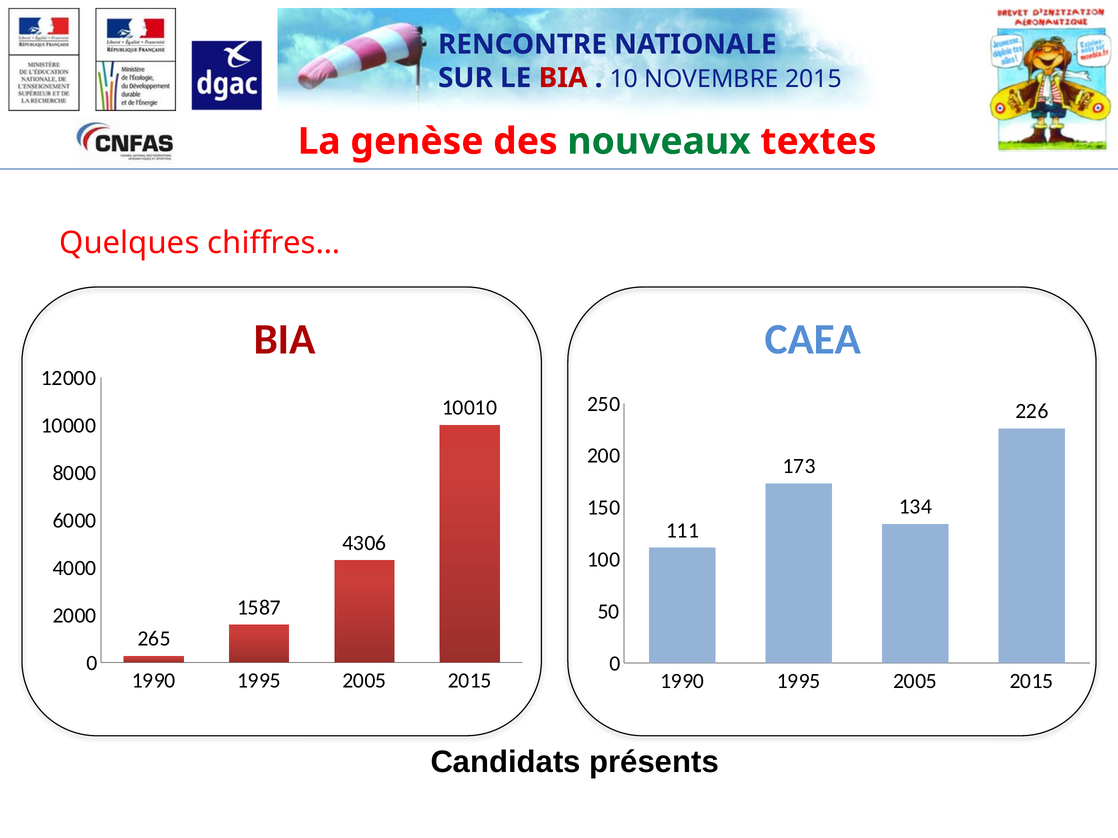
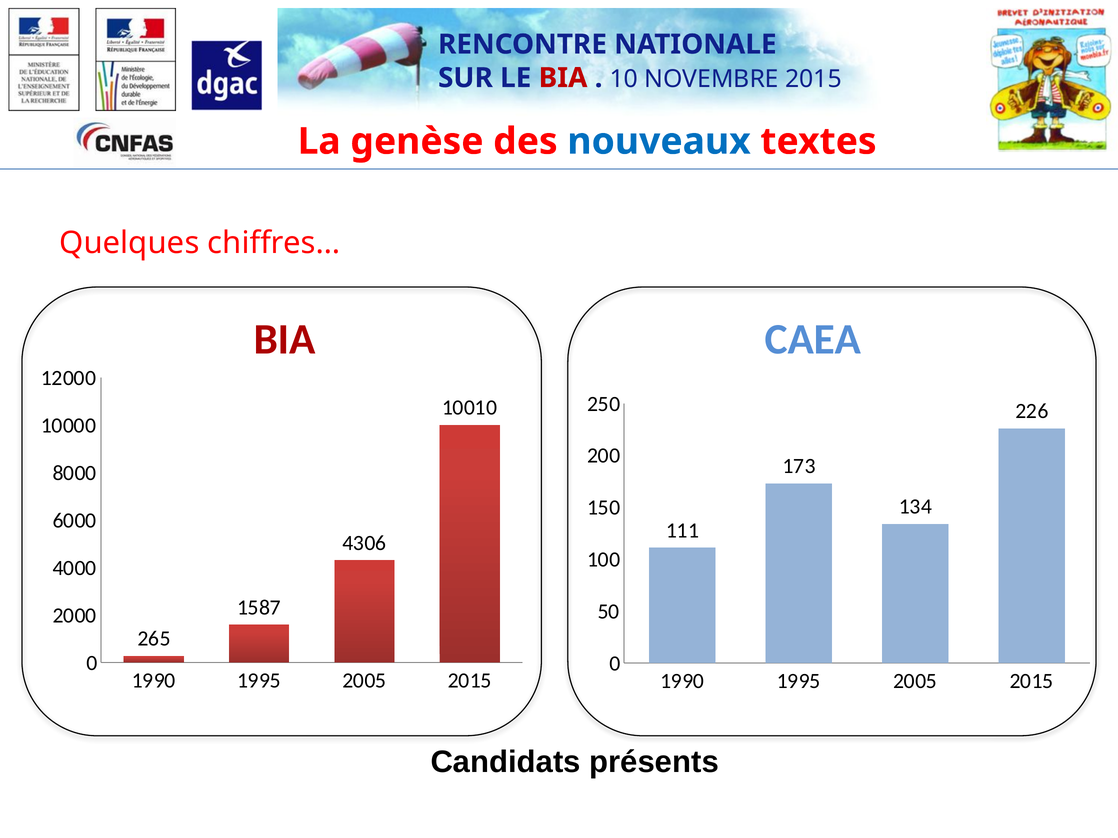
nouveaux colour: green -> blue (659, 142)
